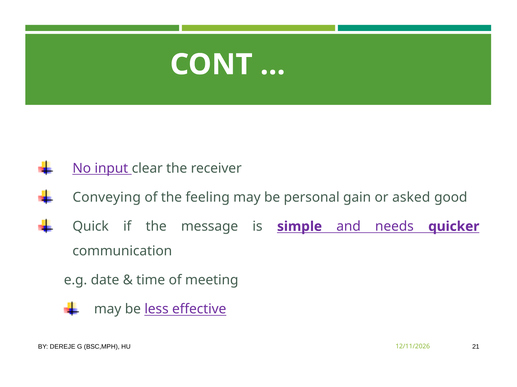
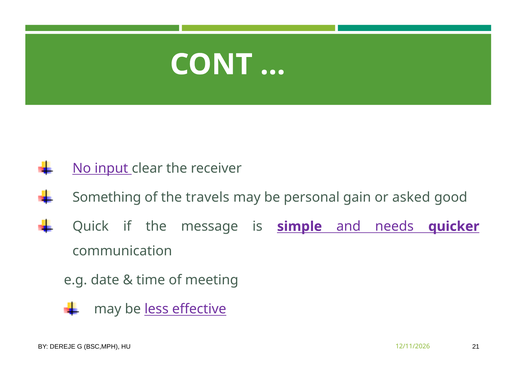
Conveying: Conveying -> Something (107, 198)
feeling: feeling -> travels (208, 198)
